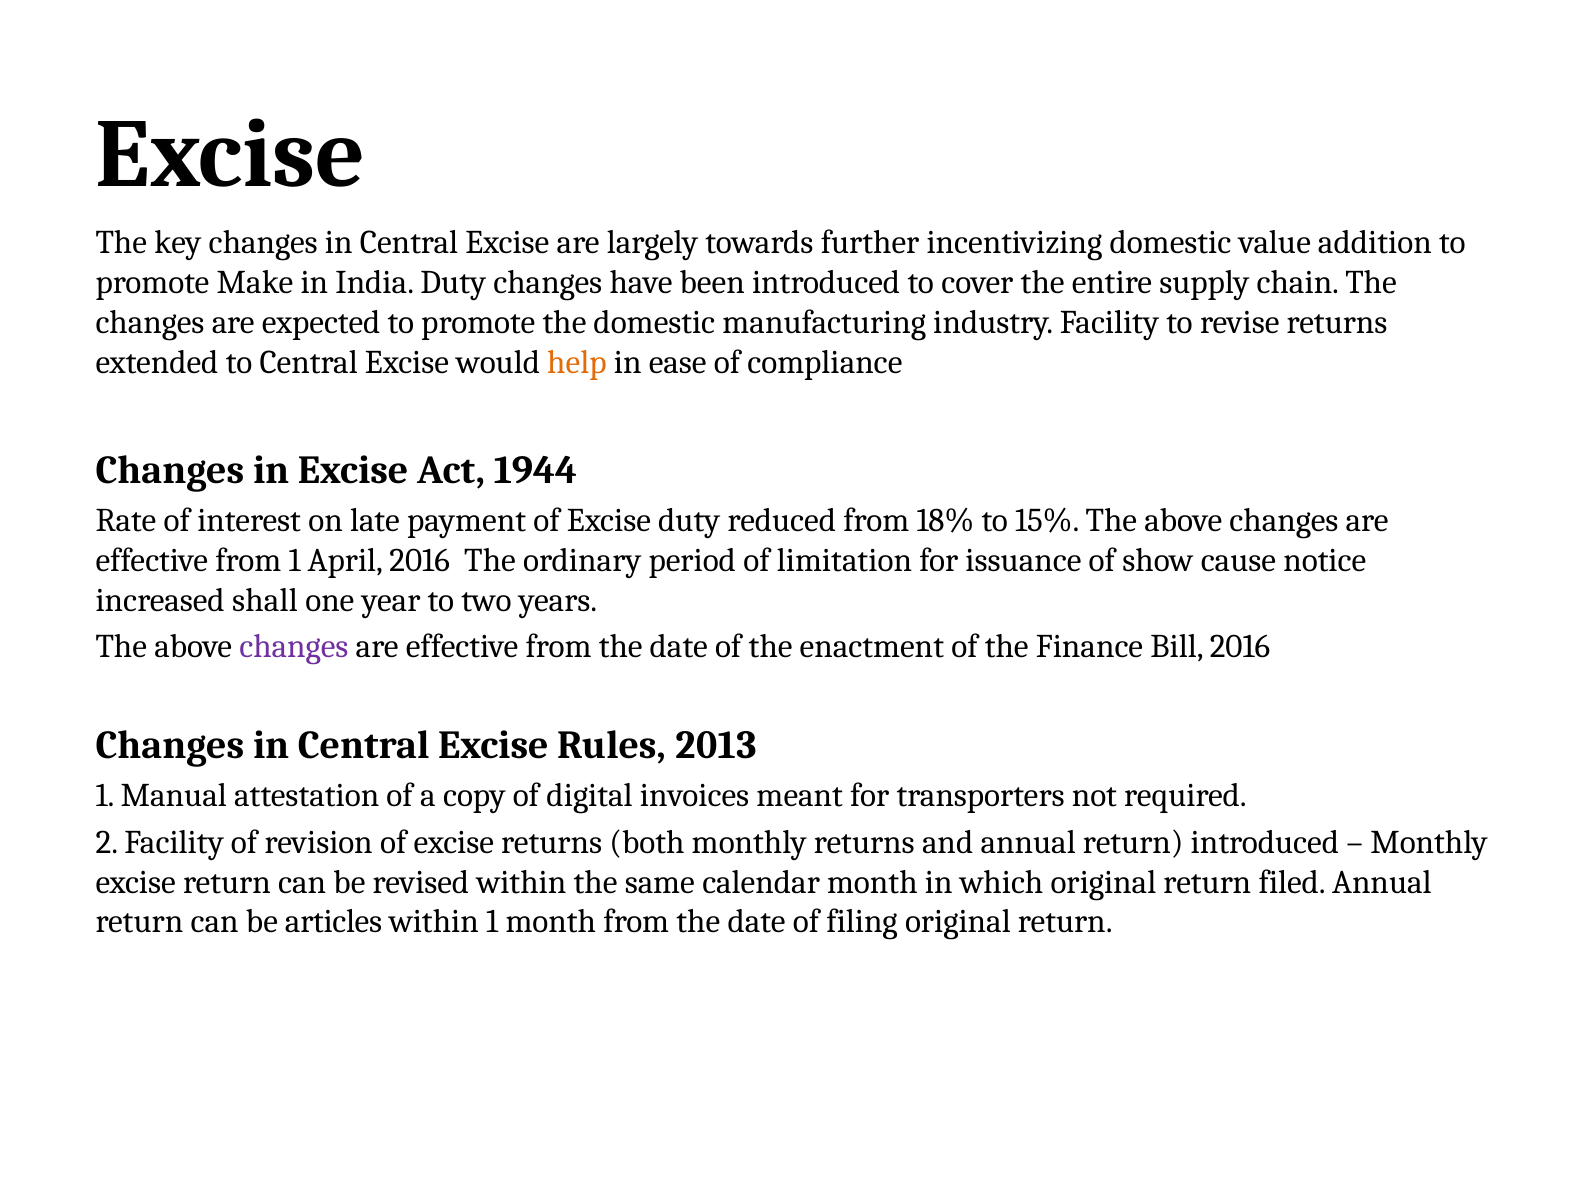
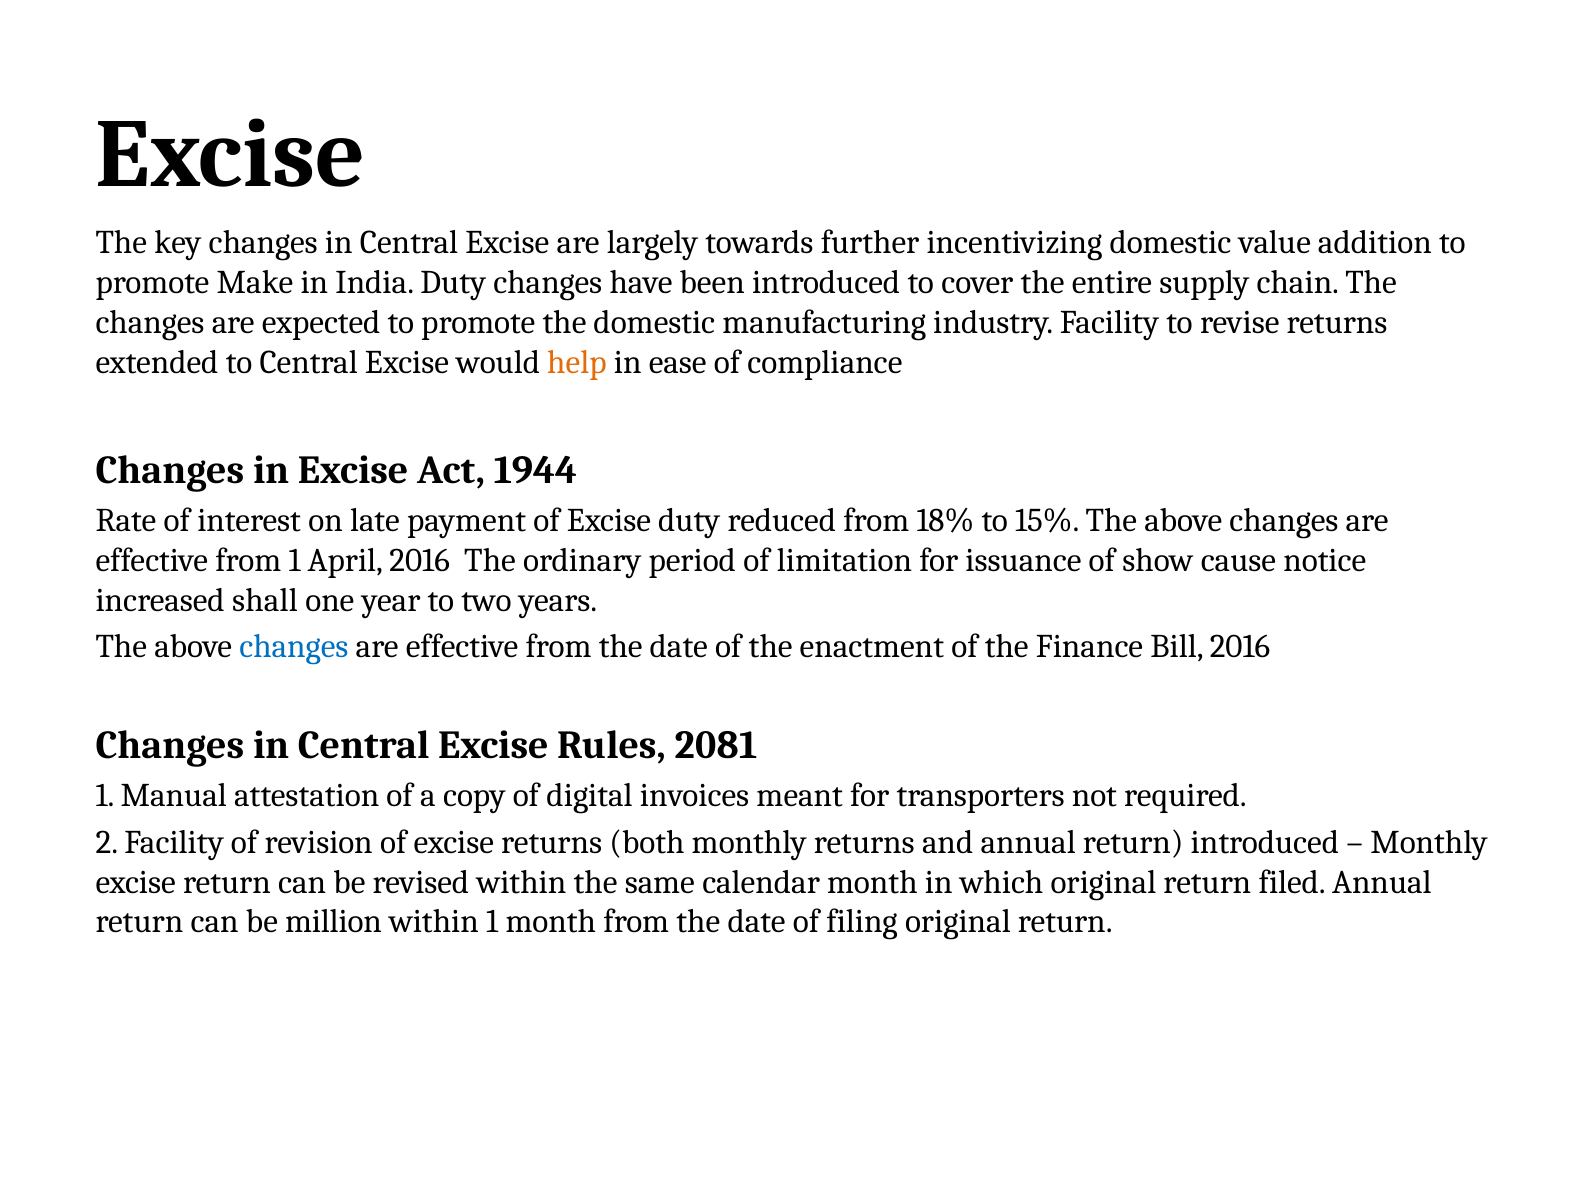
changes colour: purple -> blue (294, 647)
2013: 2013 -> 2081 (716, 745)
articles: articles -> million (333, 922)
